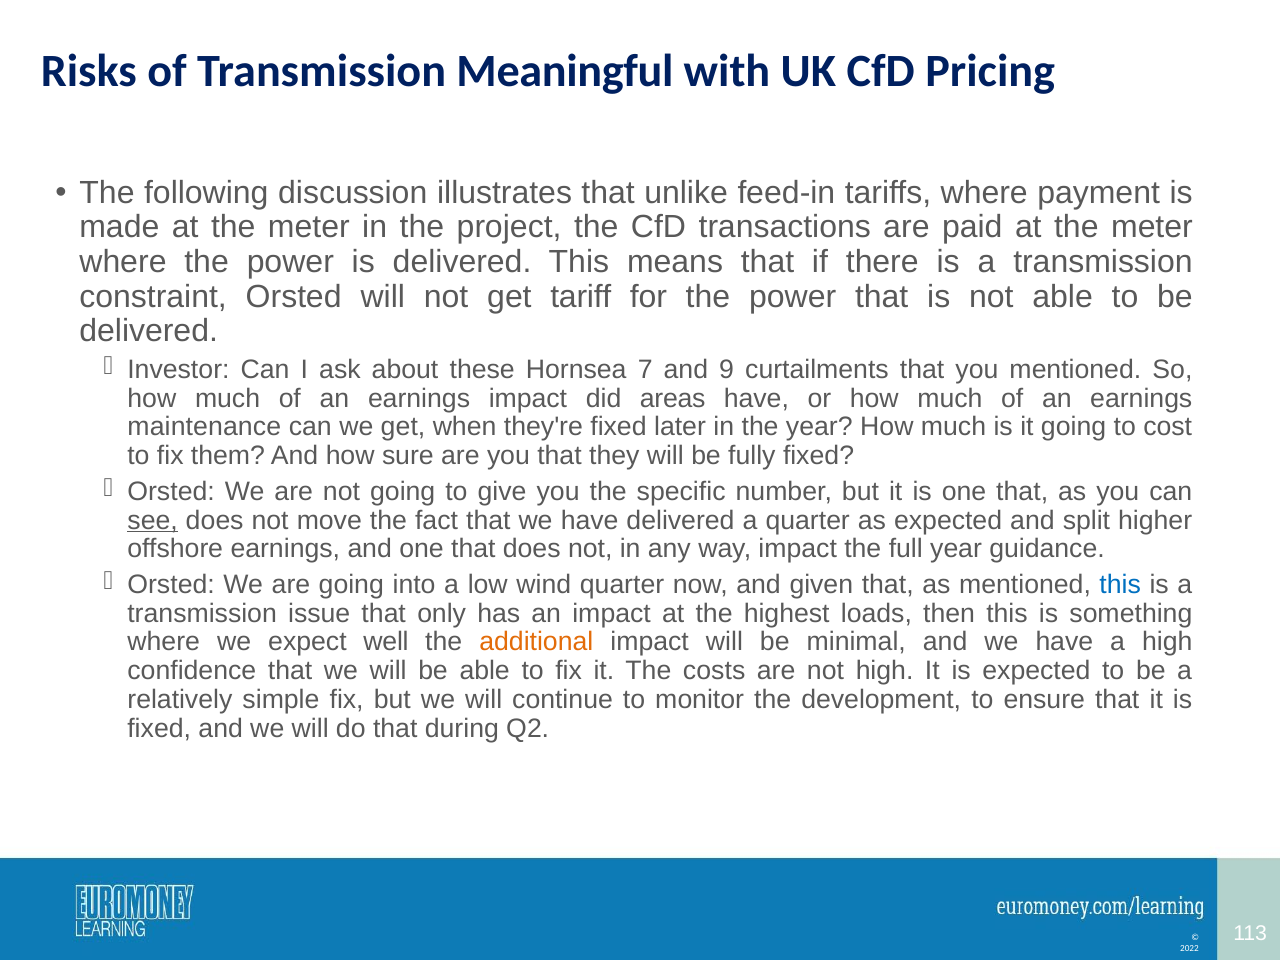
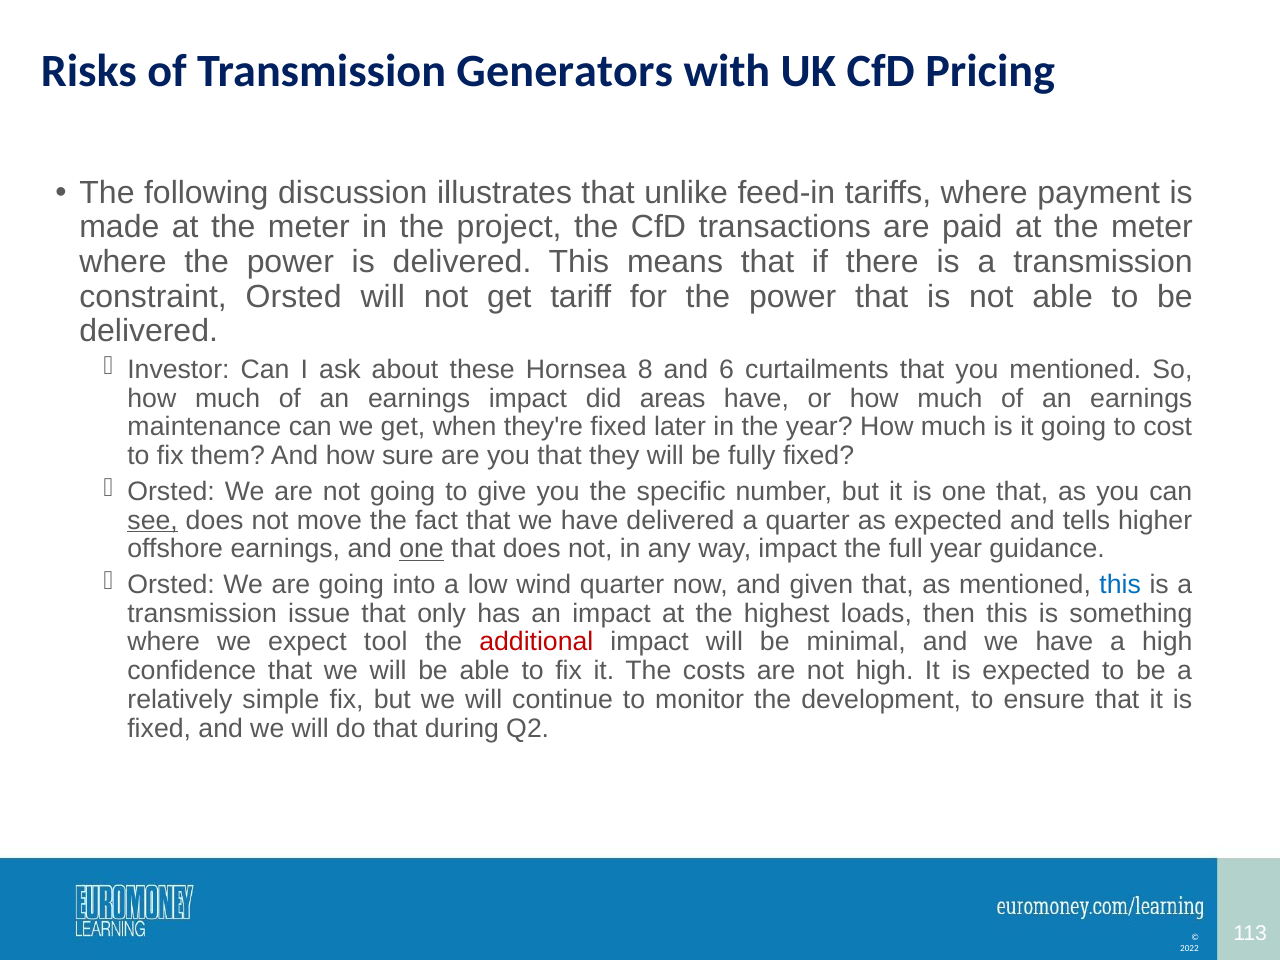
Meaningful: Meaningful -> Generators (565, 72)
7: 7 -> 8 (645, 369)
9: 9 -> 6 (727, 369)
split: split -> tells (1086, 520)
one underline: none -> present (422, 549)
well: well -> tool (386, 642)
additional colour: orange -> red (536, 642)
